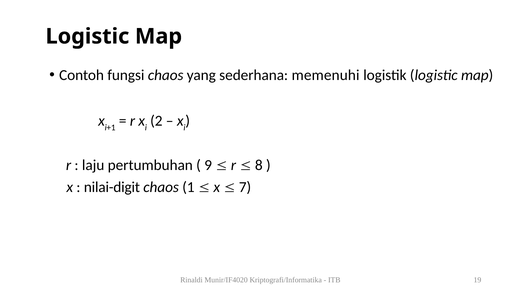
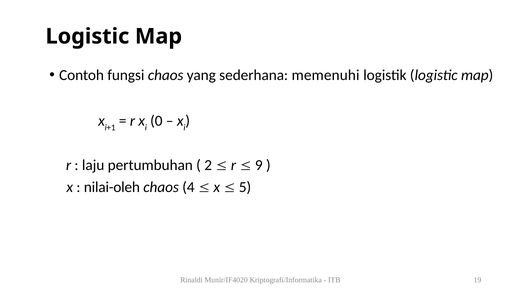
2: 2 -> 0 (156, 121)
9: 9 -> 2 (208, 165)
8: 8 -> 9 (259, 165)
nilai-digit: nilai-digit -> nilai-oleh (112, 187)
1: 1 -> 4 (188, 187)
7: 7 -> 5 (245, 187)
